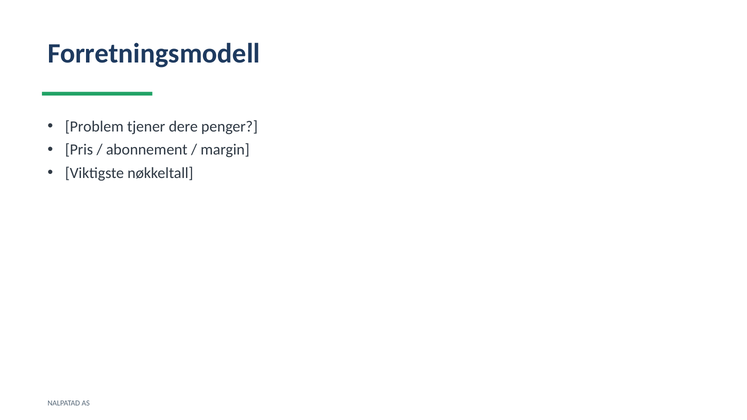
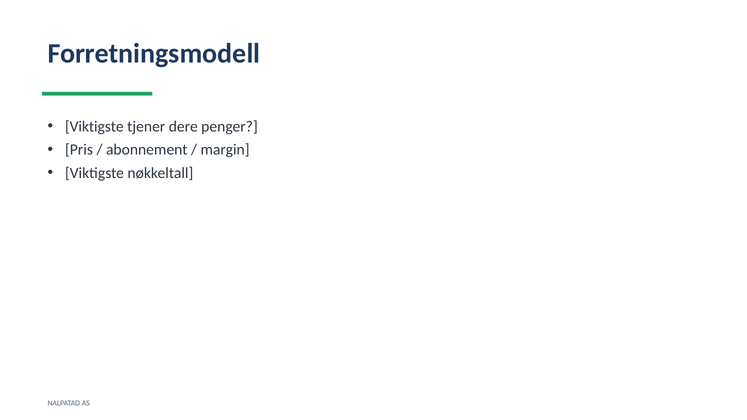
Problem: Problem -> Viktigste (94, 127)
